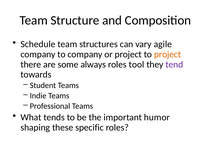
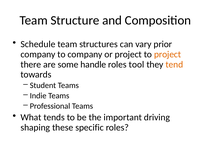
agile: agile -> prior (163, 44)
always: always -> handle (93, 65)
tend colour: purple -> orange (174, 65)
humor: humor -> driving (157, 118)
